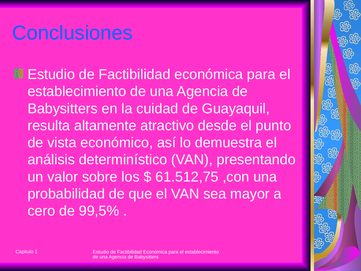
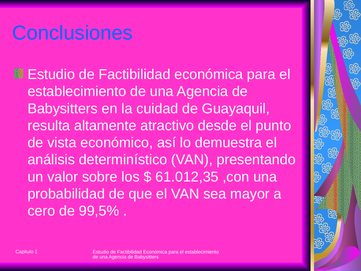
61.512,75: 61.512,75 -> 61.012,35 (187, 177)
